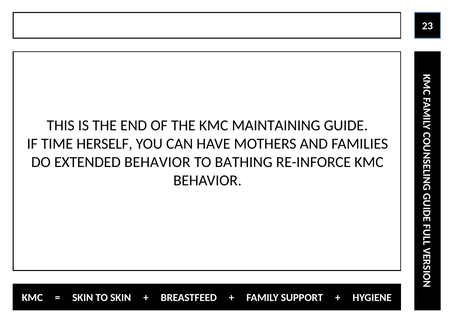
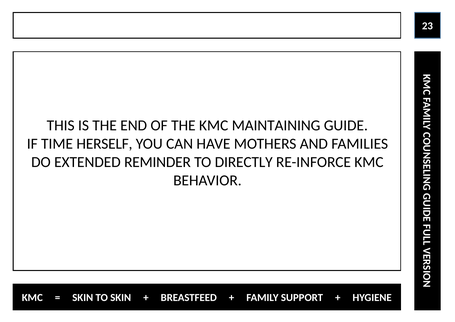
EXTENDED BEHAVIOR: BEHAVIOR -> REMINDER (158, 162)
BATHING: BATHING -> DIRECTLY (244, 162)
